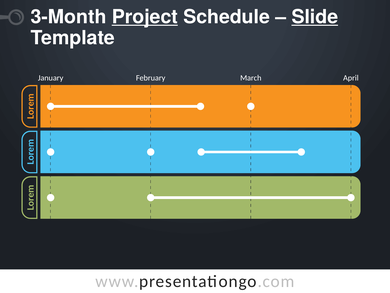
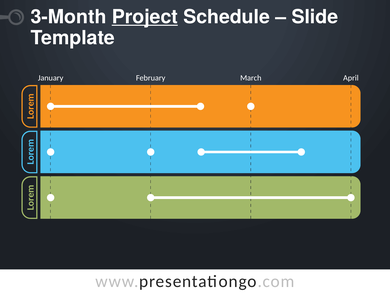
Slide underline: present -> none (315, 17)
